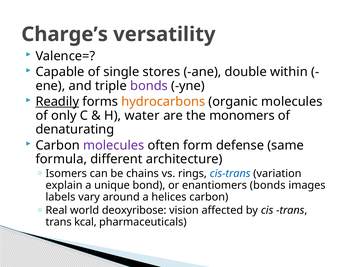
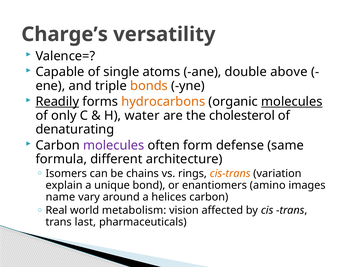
stores: stores -> atoms (161, 72)
within: within -> above (289, 72)
bonds colour: purple -> orange (149, 86)
molecules underline: none -> present (292, 102)
monomers: monomers -> cholesterol (242, 116)
cis-trans colour: blue -> orange (230, 174)
enantiomers bonds: bonds -> amino (268, 185)
labels: labels -> name (60, 197)
deoxyribose: deoxyribose -> metabolism (134, 210)
kcal: kcal -> last (85, 222)
